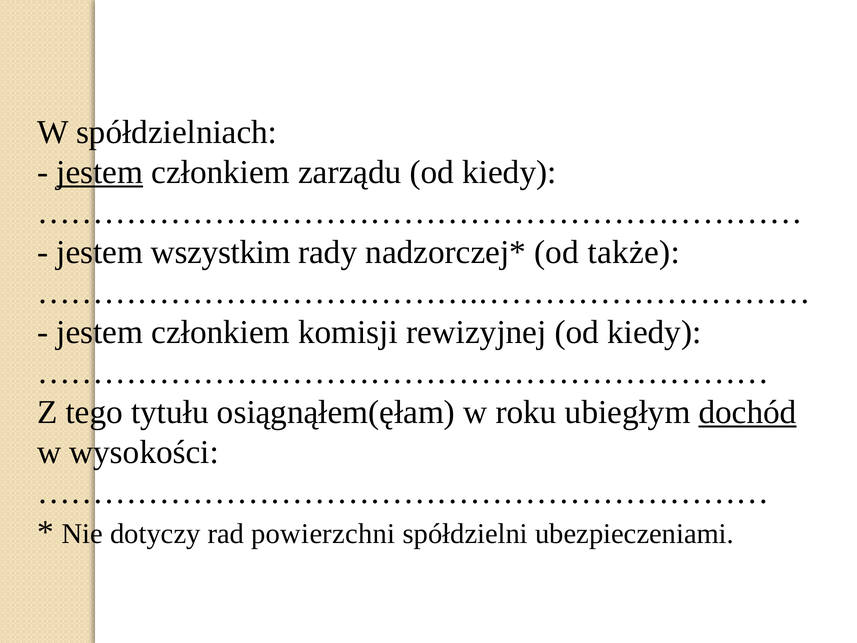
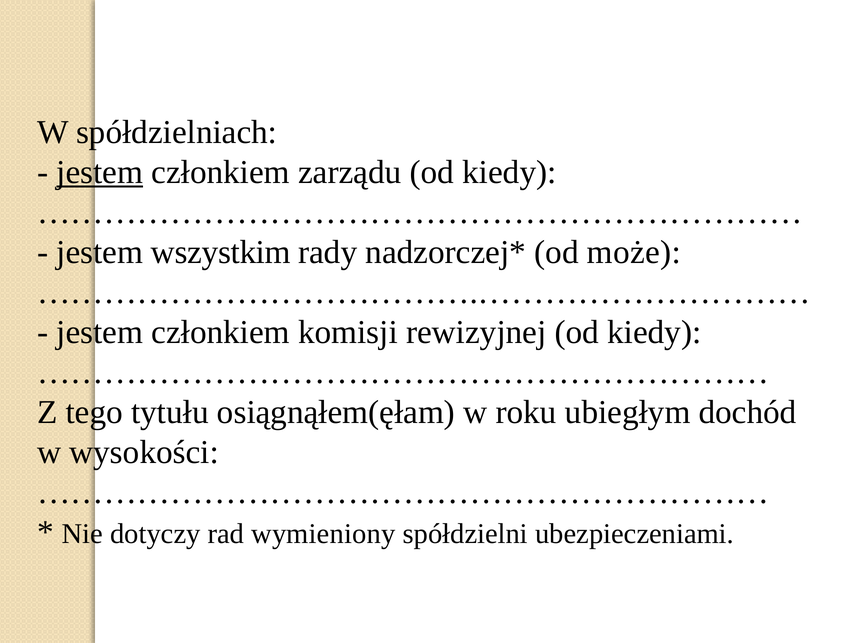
także: także -> może (634, 252)
dochód underline: present -> none (748, 412)
powierzchni: powierzchni -> wymieniony (323, 534)
